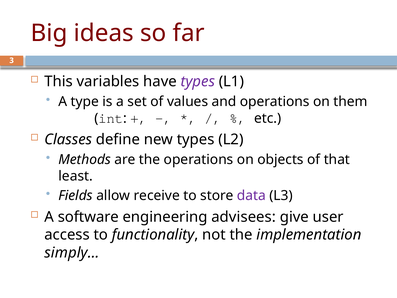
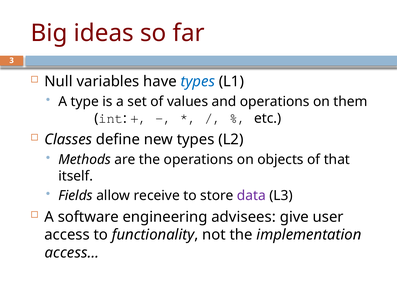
This: This -> Null (59, 81)
types colour: purple -> blue (198, 81)
least: least -> itself (76, 176)
simply…: simply… -> access… (72, 252)
